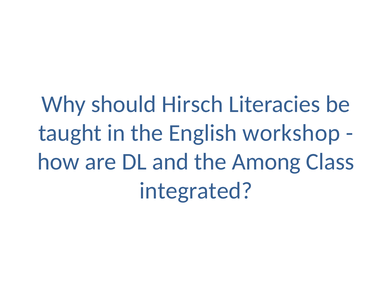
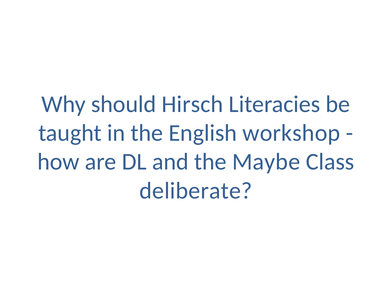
Among: Among -> Maybe (266, 162)
integrated: integrated -> deliberate (196, 191)
